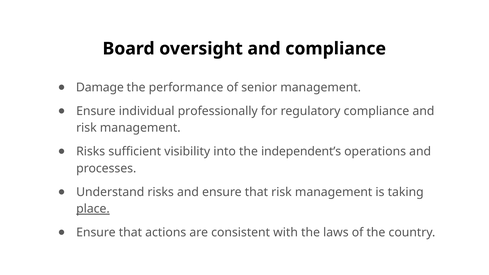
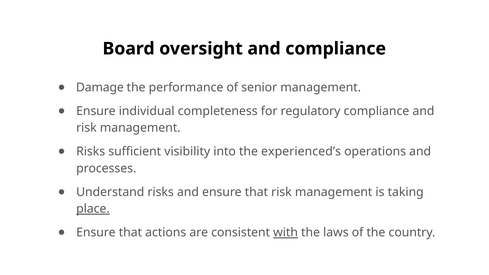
professionally: professionally -> completeness (218, 111)
independent’s: independent’s -> experienced’s (301, 152)
with underline: none -> present (286, 233)
